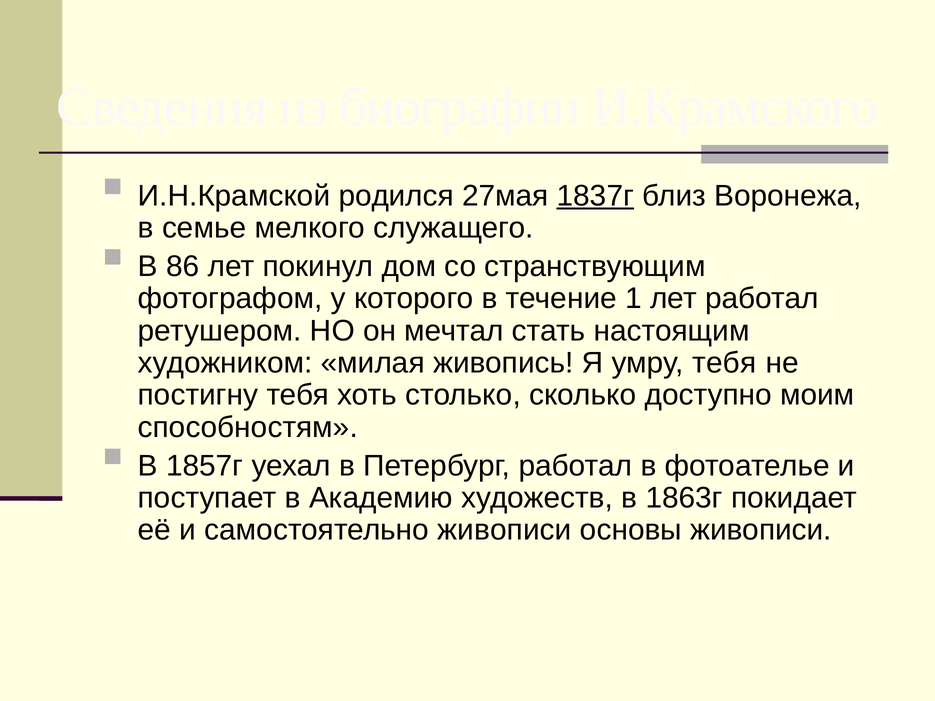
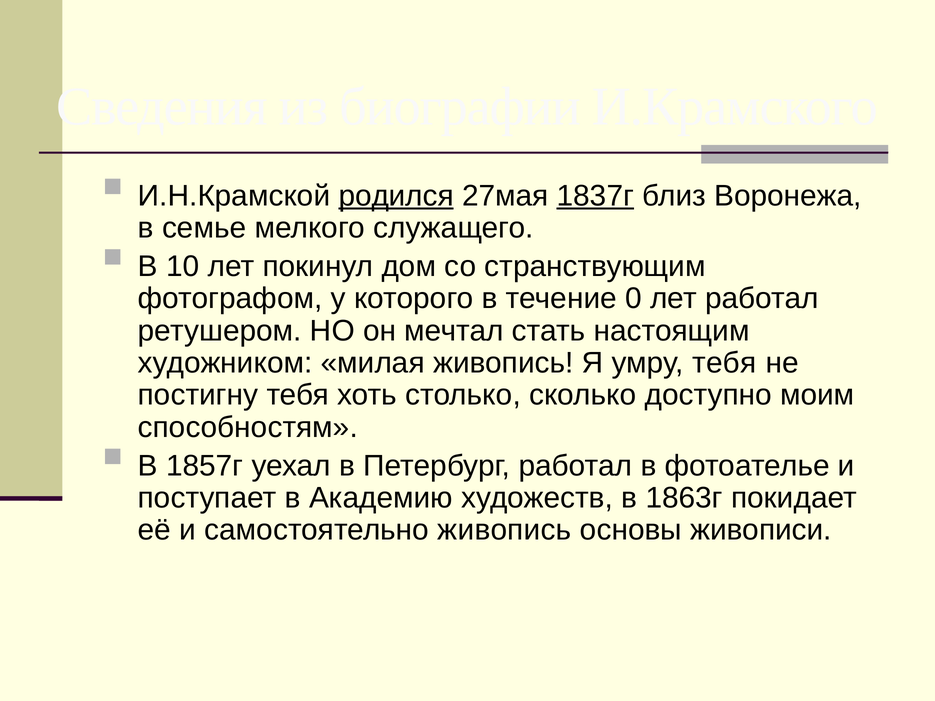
родился underline: none -> present (396, 196)
86: 86 -> 10 (183, 266)
1: 1 -> 0 (634, 299)
самостоятельно живописи: живописи -> живопись (504, 530)
